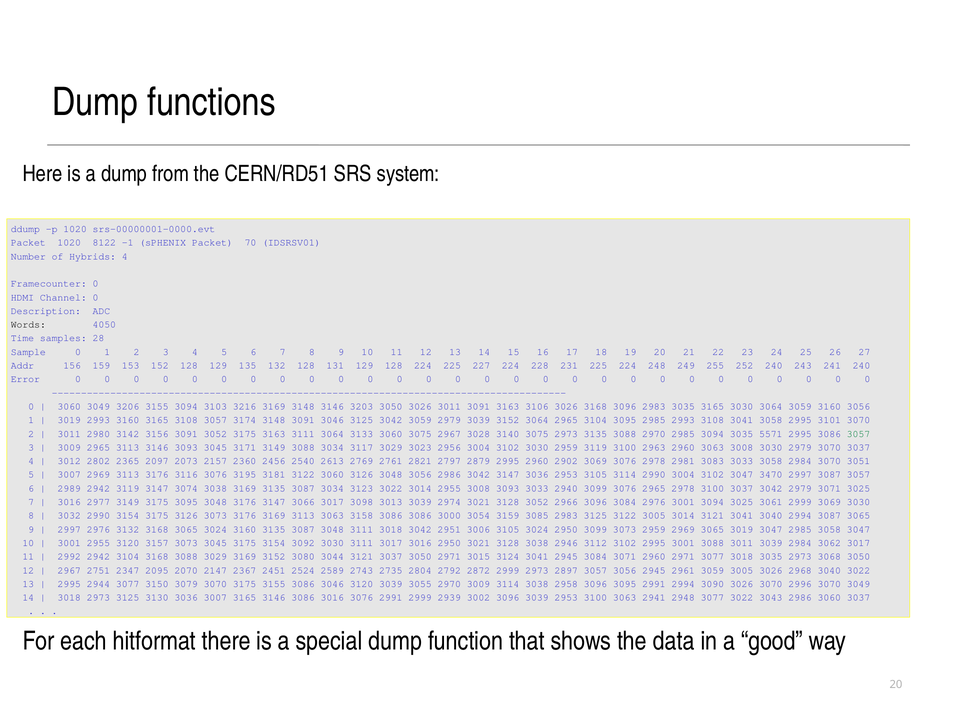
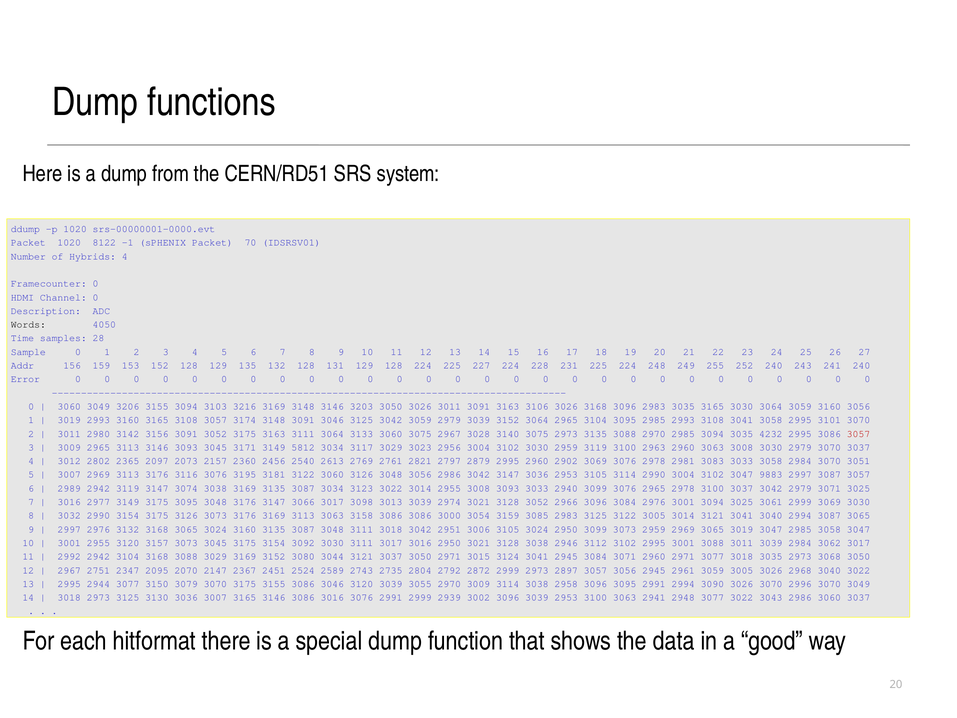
5571: 5571 -> 4232 (771, 434)
3057 colour: green -> red (858, 434)
3149 3088: 3088 -> 5812 (303, 447)
3470: 3470 -> 9883 (771, 475)
